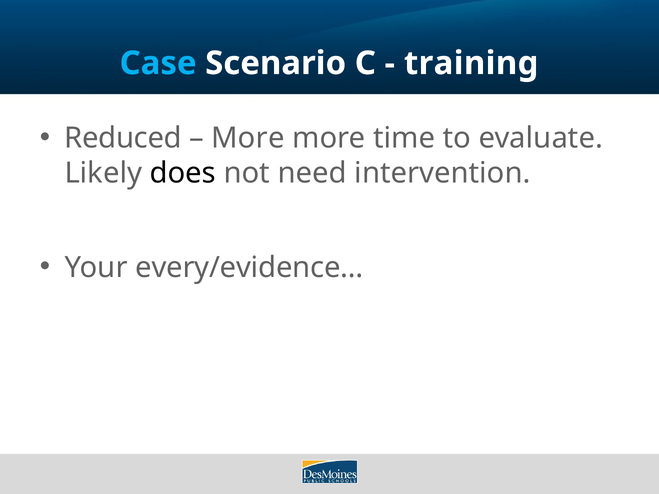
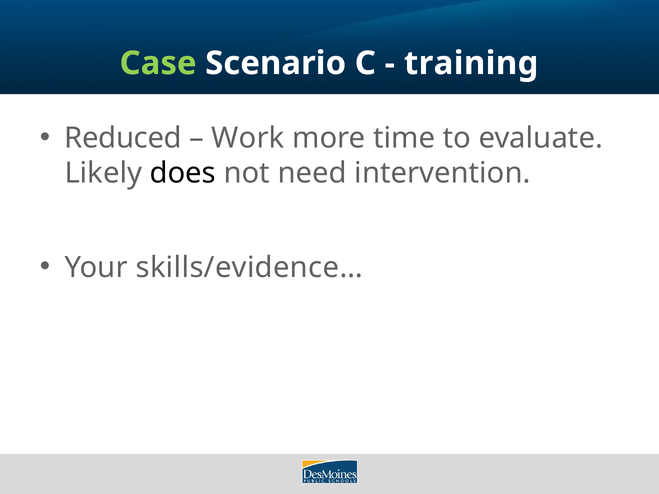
Case colour: light blue -> light green (158, 63)
More: More -> Work (248, 138)
every/evidence…: every/evidence… -> skills/evidence… (249, 267)
